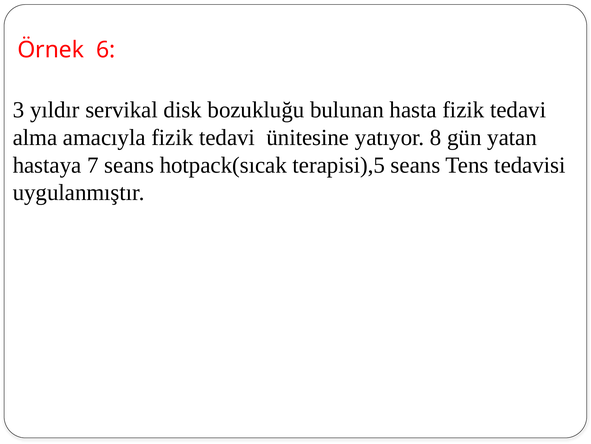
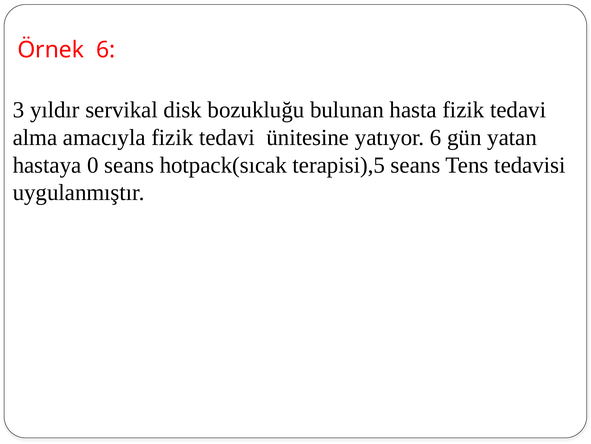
yatıyor 8: 8 -> 6 (436, 137)
7: 7 -> 0 (93, 165)
